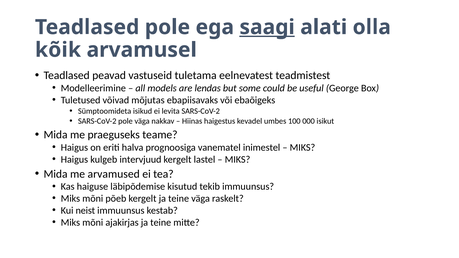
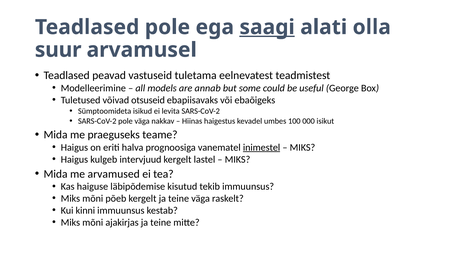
kõik: kõik -> suur (58, 50)
lendas: lendas -> annab (208, 88)
mõjutas: mõjutas -> otsuseid (148, 100)
inimestel underline: none -> present (262, 148)
neist: neist -> kinni (85, 211)
